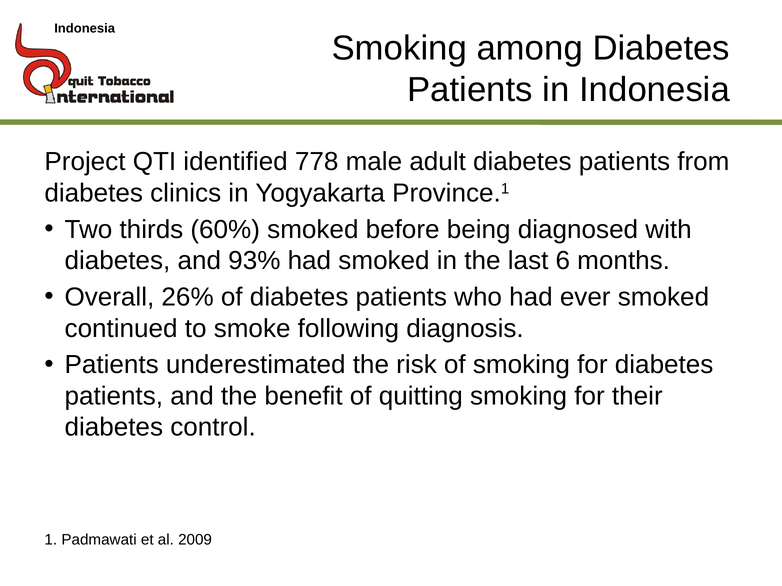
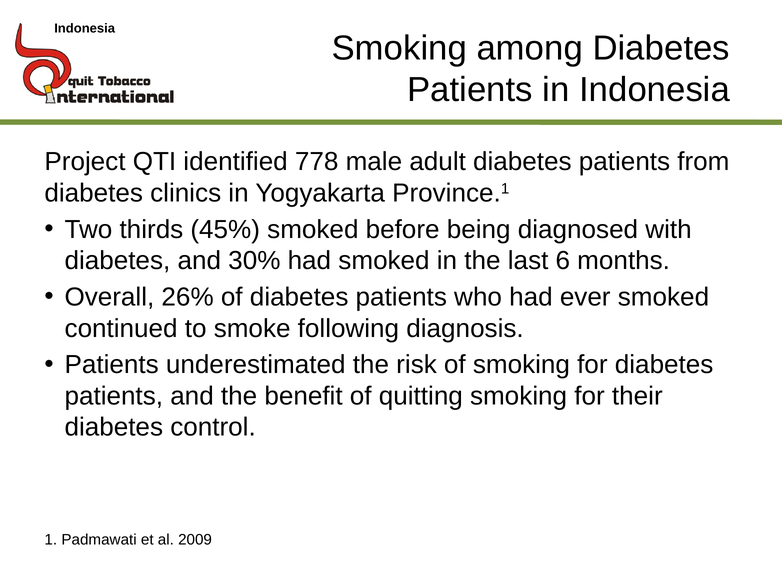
60%: 60% -> 45% (225, 230)
93%: 93% -> 30% (254, 261)
